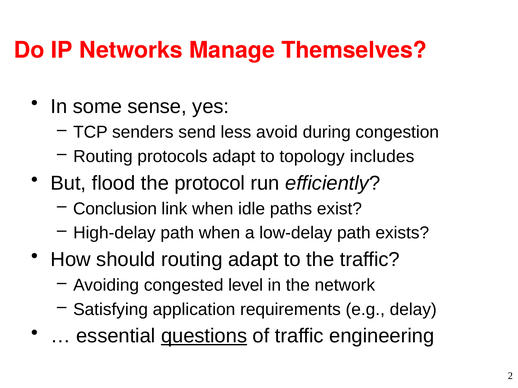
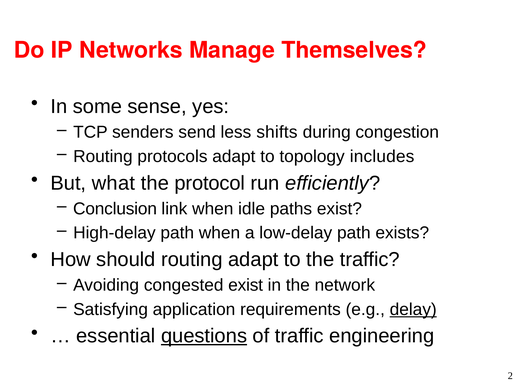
avoid: avoid -> shifts (277, 132)
flood: flood -> what (113, 183)
congested level: level -> exist (246, 286)
delay underline: none -> present (413, 310)
